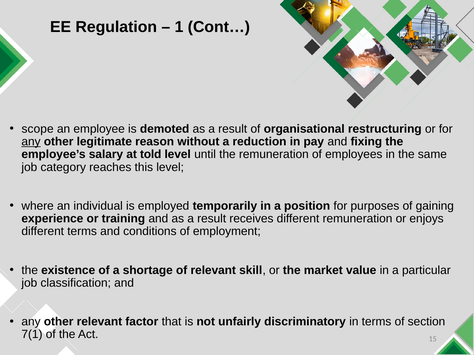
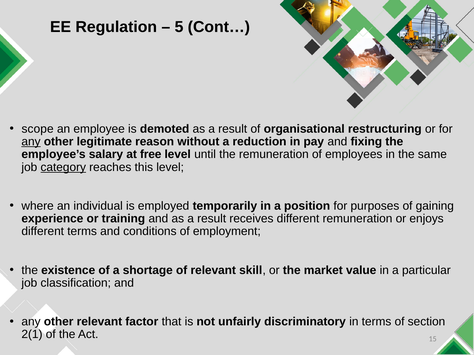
1: 1 -> 5 (179, 27)
told: told -> free (151, 155)
category underline: none -> present (63, 167)
7(1: 7(1 -> 2(1 (32, 335)
